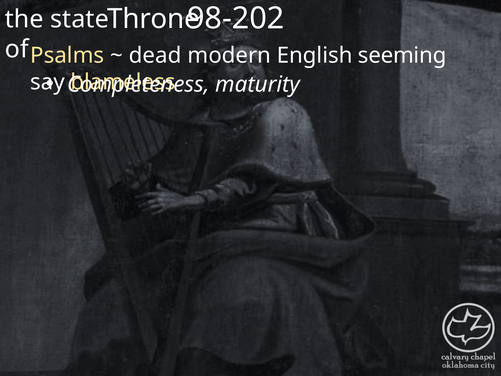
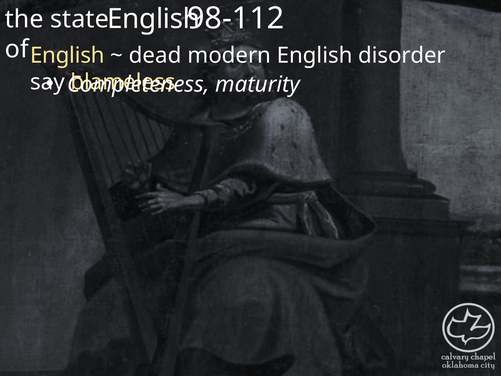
98-202: 98-202 -> 98-112 (236, 18)
Throne: Throne -> English (154, 19)
Psalms: Psalms -> English (67, 55)
seeming: seeming -> disorder (402, 55)
